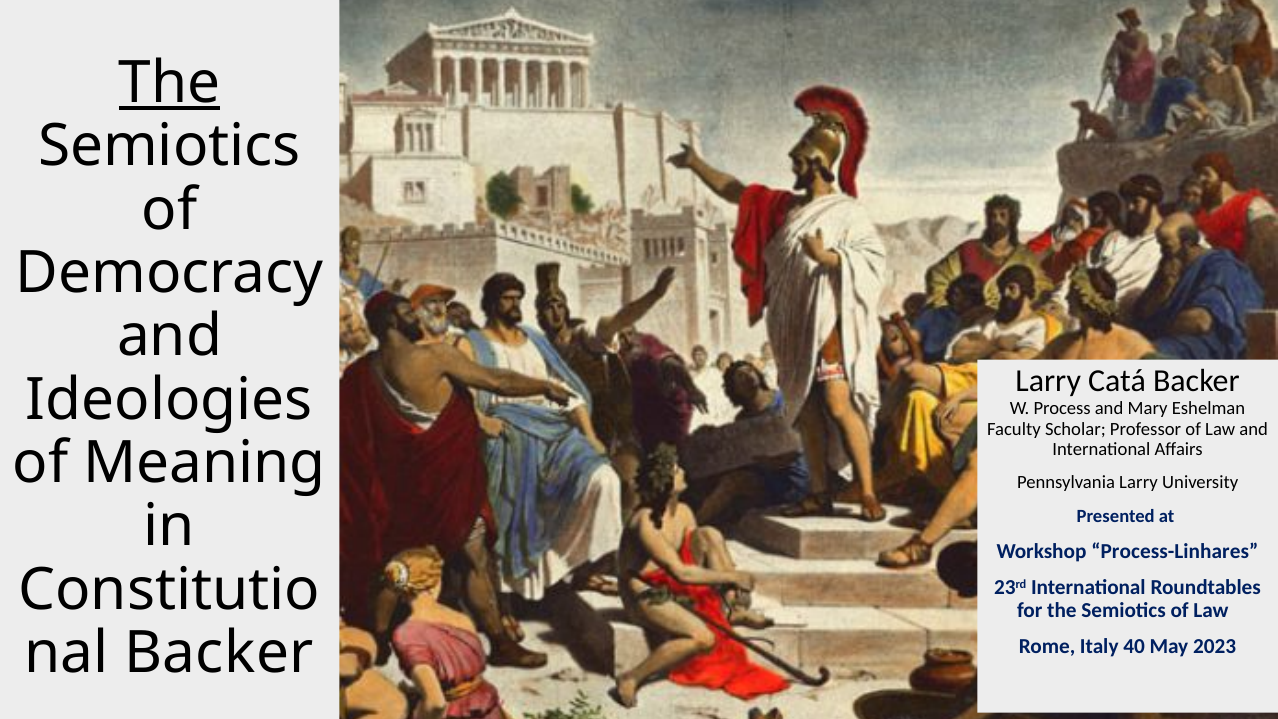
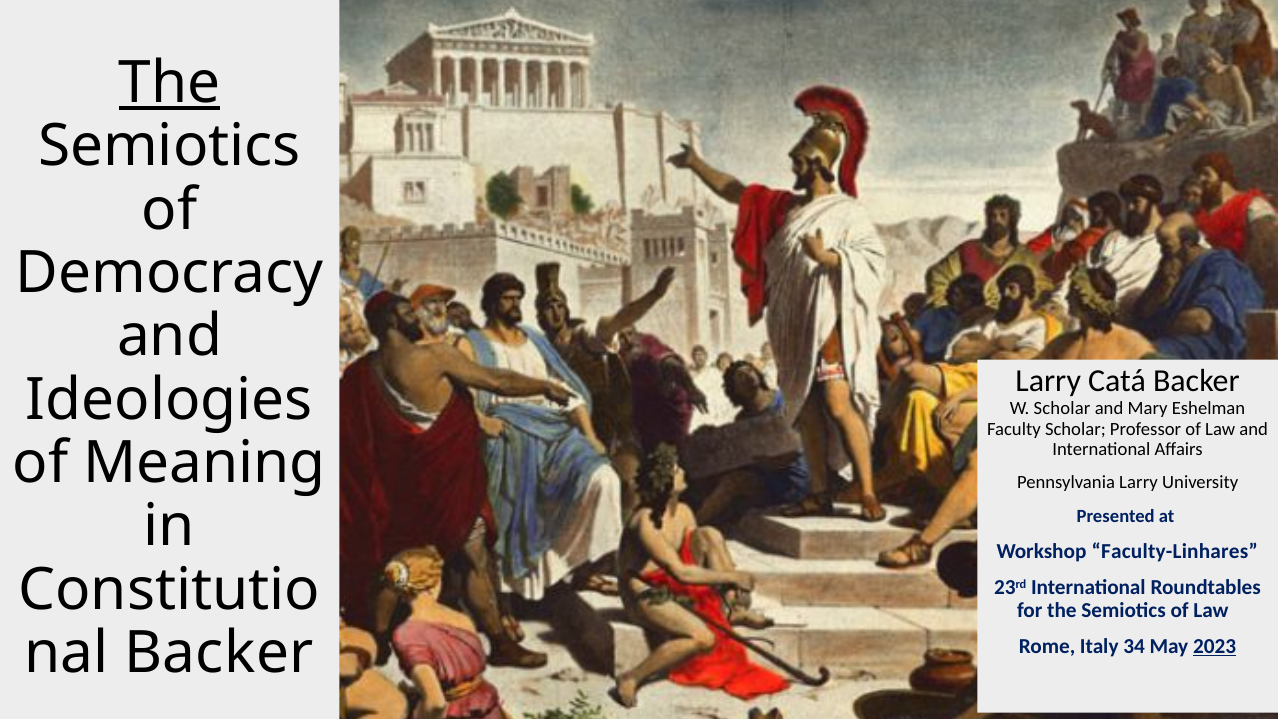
W Process: Process -> Scholar (1062, 409)
Process-Linhares: Process-Linhares -> Faculty-Linhares (1175, 551)
40: 40 -> 34 (1134, 646)
2023 underline: none -> present (1215, 646)
